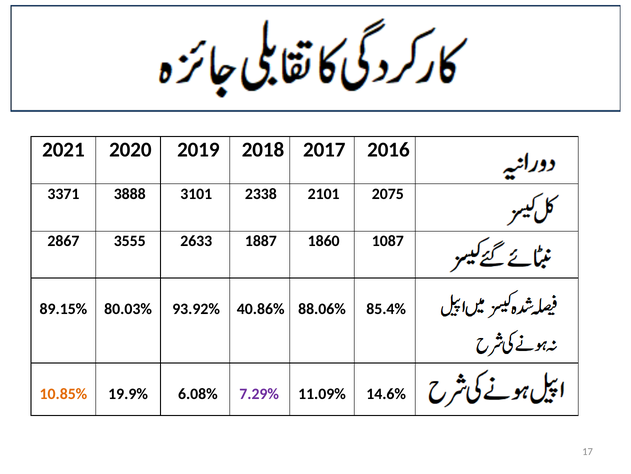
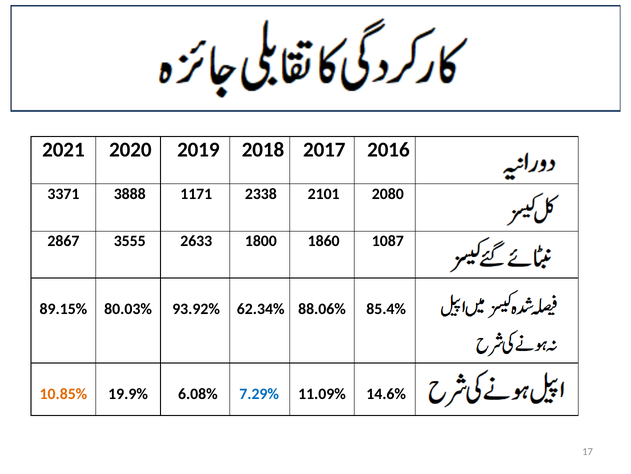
3101: 3101 -> 1171 (196, 193)
2075: 2075 -> 2080 (388, 193)
1887: 1887 -> 1800 (261, 241)
40.86%: 40.86% -> 62.34% (261, 308)
7.29% colour: purple -> blue (259, 393)
